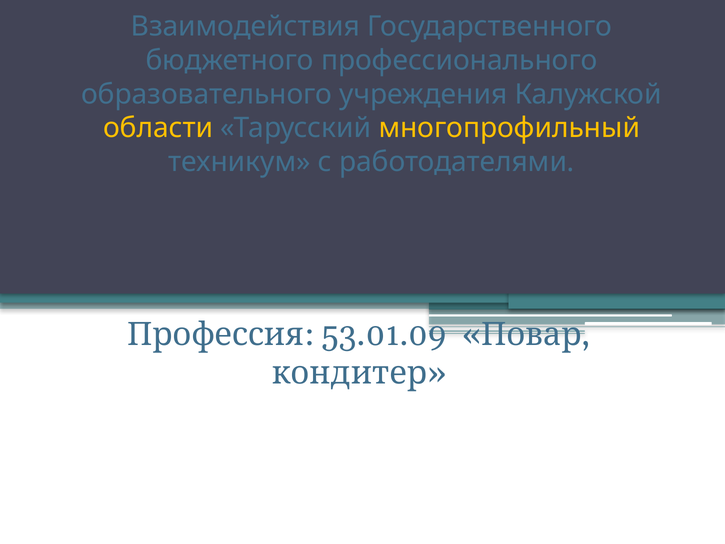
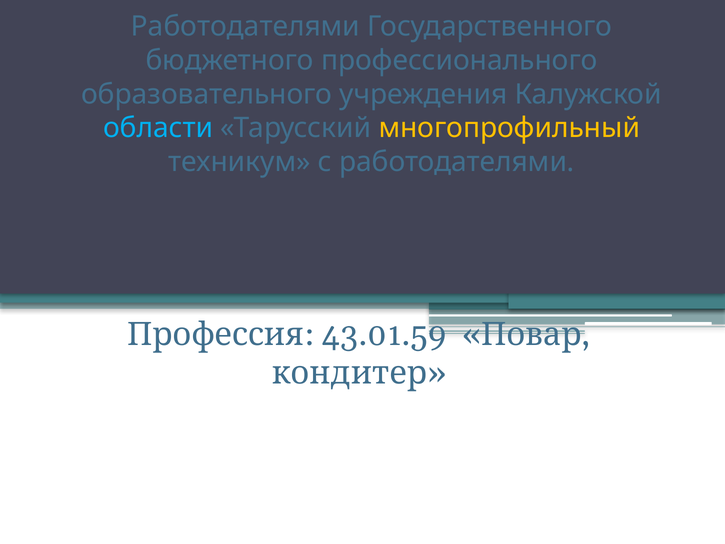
Взаимодействия: Взаимодействия -> Работодателями (245, 27)
области colour: yellow -> light blue (158, 128)
53.01.09: 53.01.09 -> 43.01.59 (384, 334)
